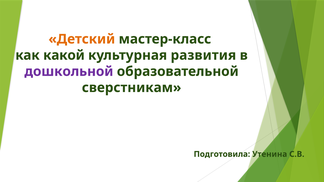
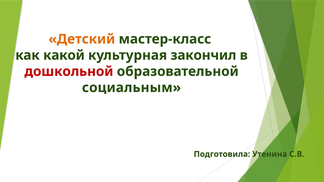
развития: развития -> закончил (203, 55)
дошкольной colour: purple -> red (69, 72)
сверстникам: сверстникам -> социальным (131, 88)
